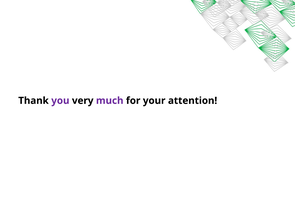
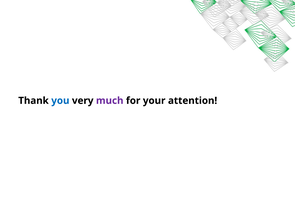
you colour: purple -> blue (60, 100)
